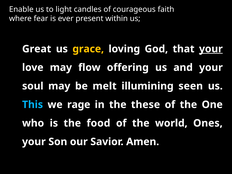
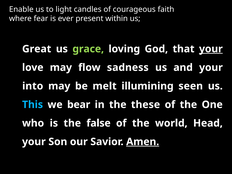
grace colour: yellow -> light green (88, 49)
offering: offering -> sadness (128, 67)
soul: soul -> into (33, 86)
rage: rage -> bear (79, 105)
food: food -> false (99, 123)
Ones: Ones -> Head (208, 123)
Amen underline: none -> present (143, 142)
